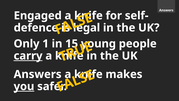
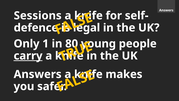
Engaged: Engaged -> Sessions (38, 16)
15: 15 -> 80 (72, 44)
you underline: present -> none (24, 86)
